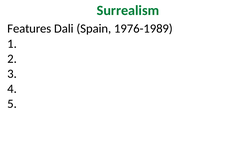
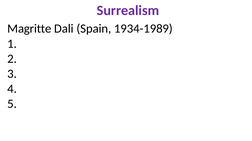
Surrealism colour: green -> purple (128, 10)
Features: Features -> Magritte (29, 29)
1976-1989: 1976-1989 -> 1934-1989 (143, 29)
